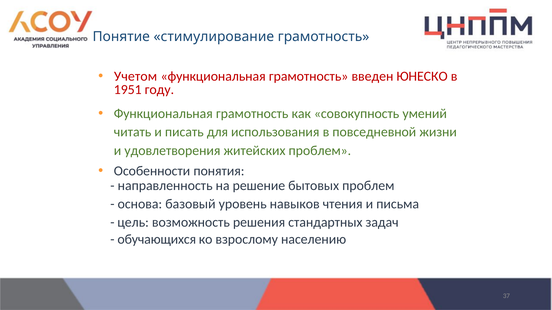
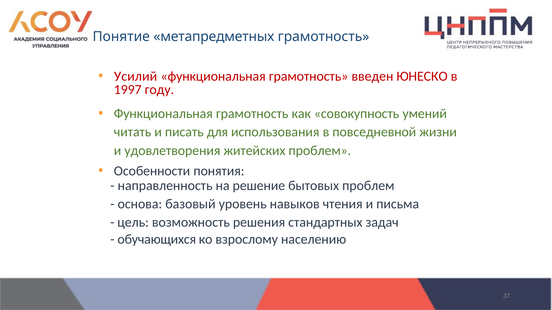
стимулирование: стимулирование -> метапредметных (214, 37)
Учетом: Учетом -> Усилий (136, 77)
1951: 1951 -> 1997 (128, 90)
